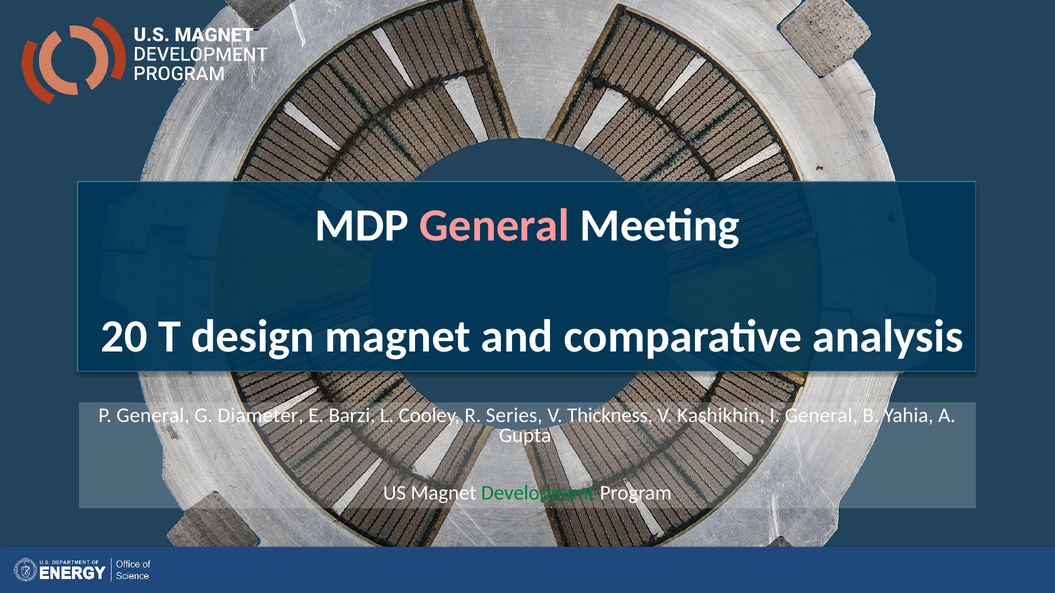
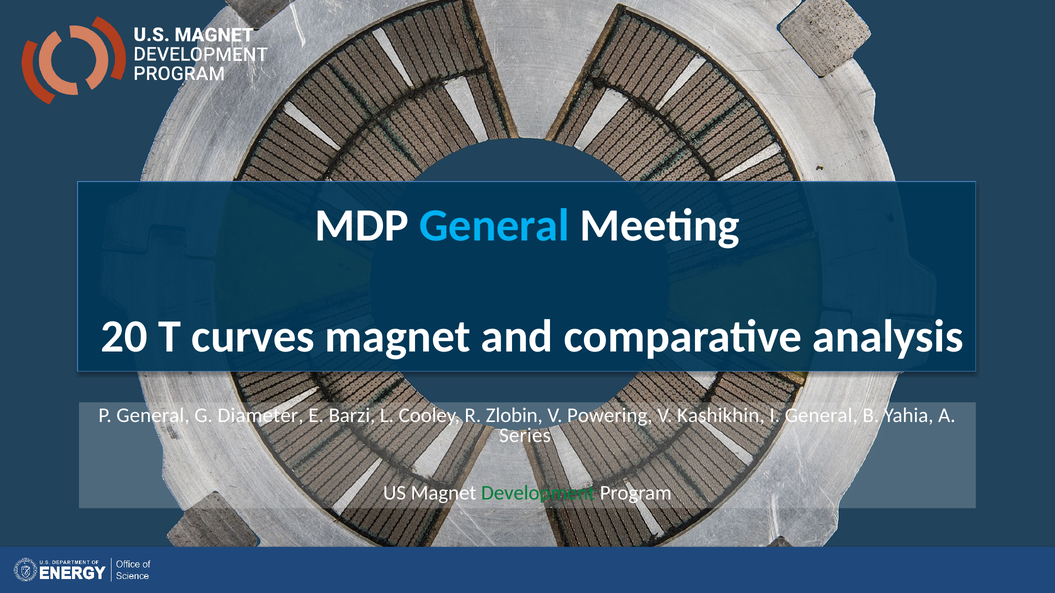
General colour: pink -> light blue (494, 226)
design: design -> curves (253, 337)
Series: Series -> Zlobin (514, 416)
Thickness: Thickness -> Powering (610, 416)
Gupta: Gupta -> Series (525, 436)
